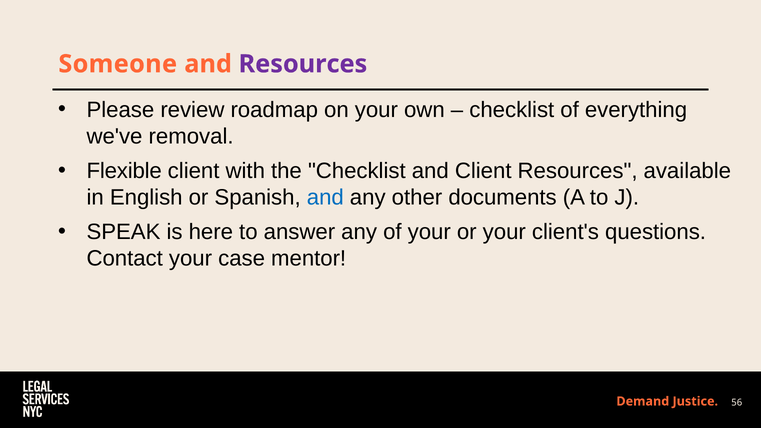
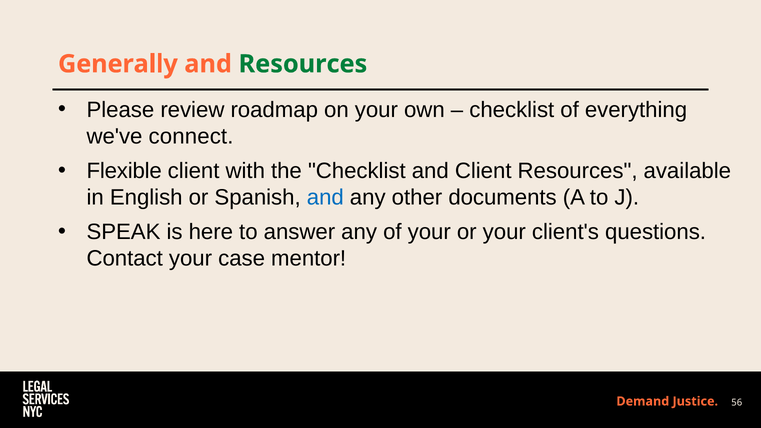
Someone: Someone -> Generally (118, 64)
Resources colour: purple -> green (303, 64)
removal: removal -> connect (191, 136)
